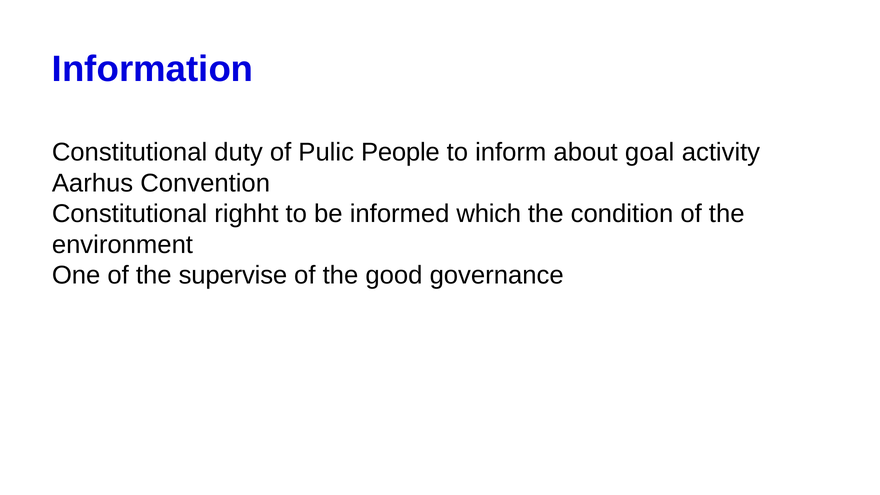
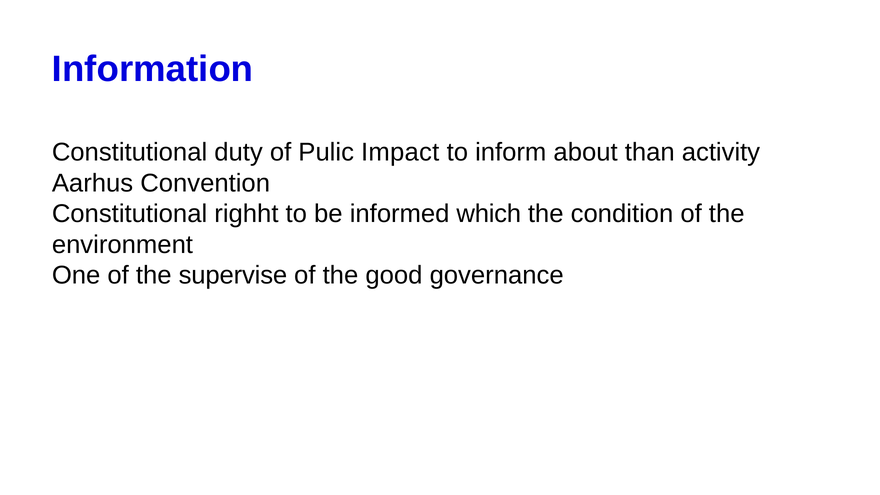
People: People -> Impact (400, 152)
goal: goal -> than (650, 152)
